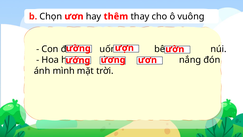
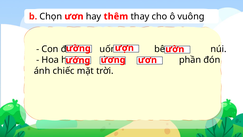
nắng: nắng -> phần (190, 60)
mình: mình -> chiếc (64, 71)
